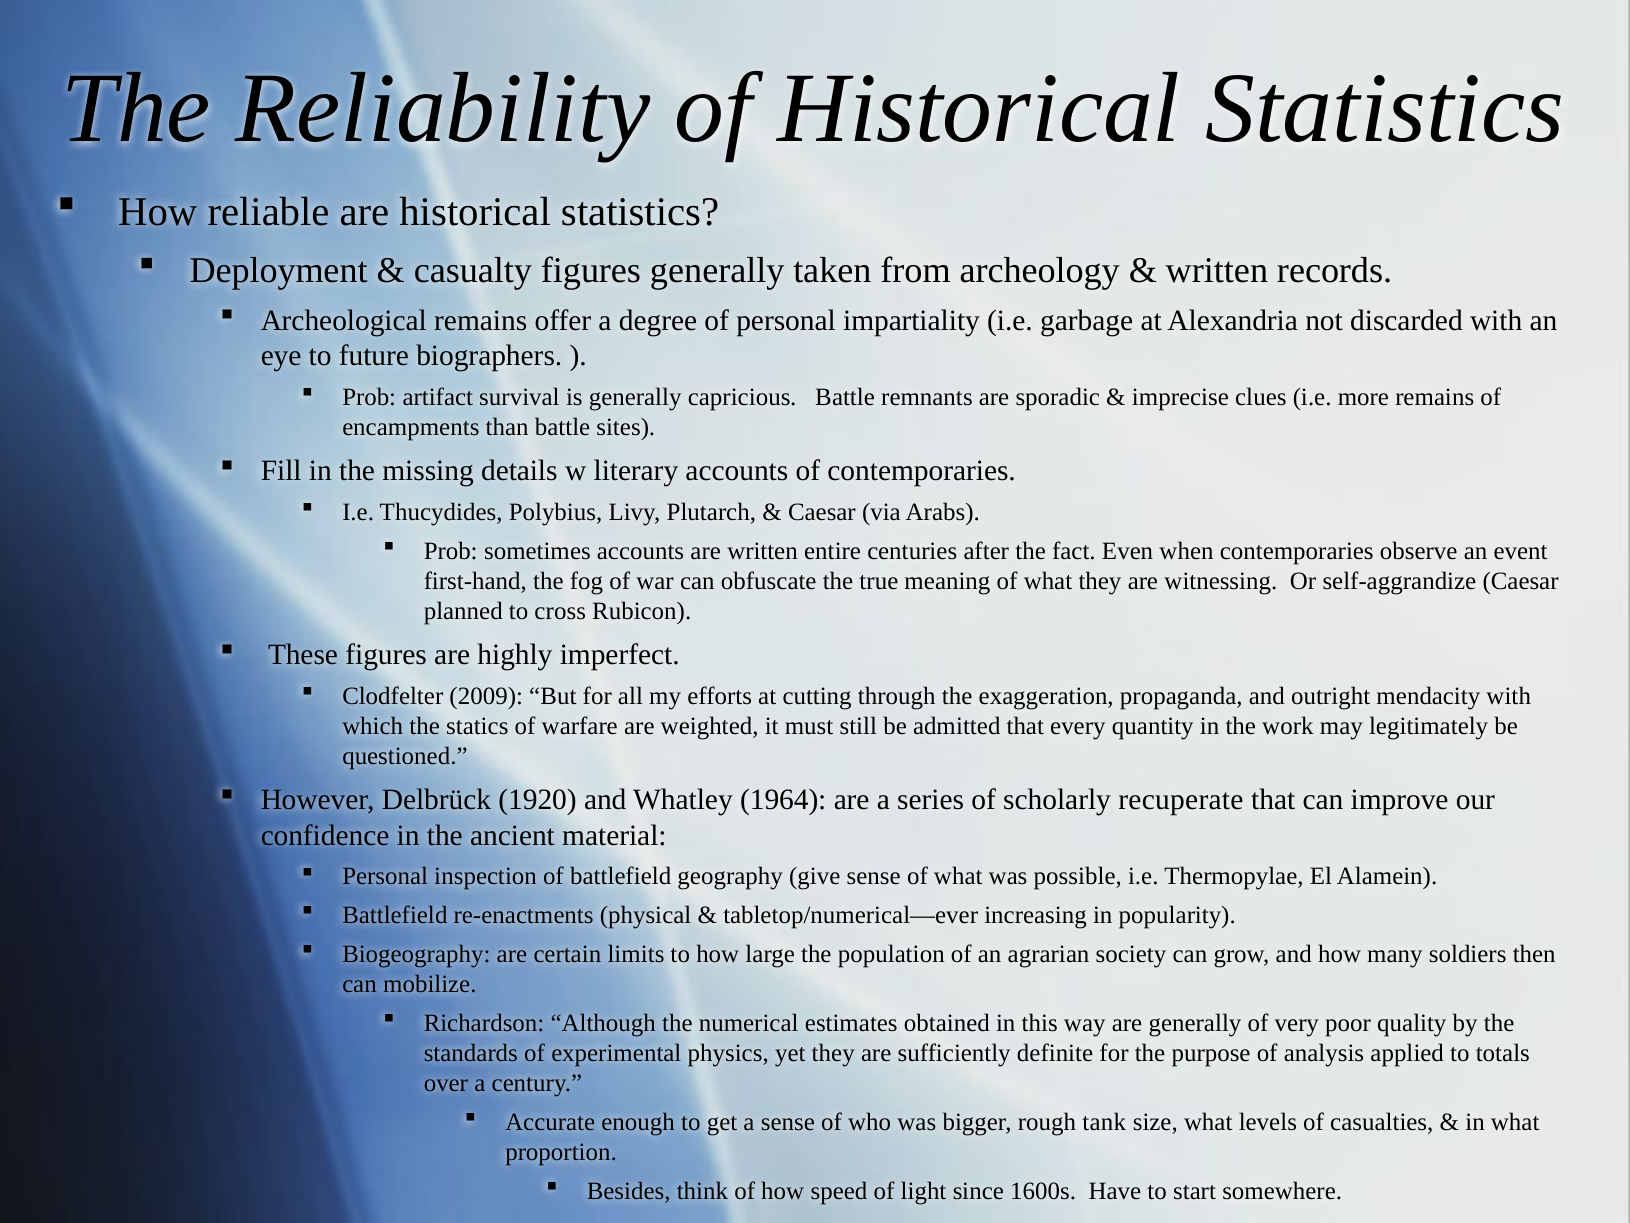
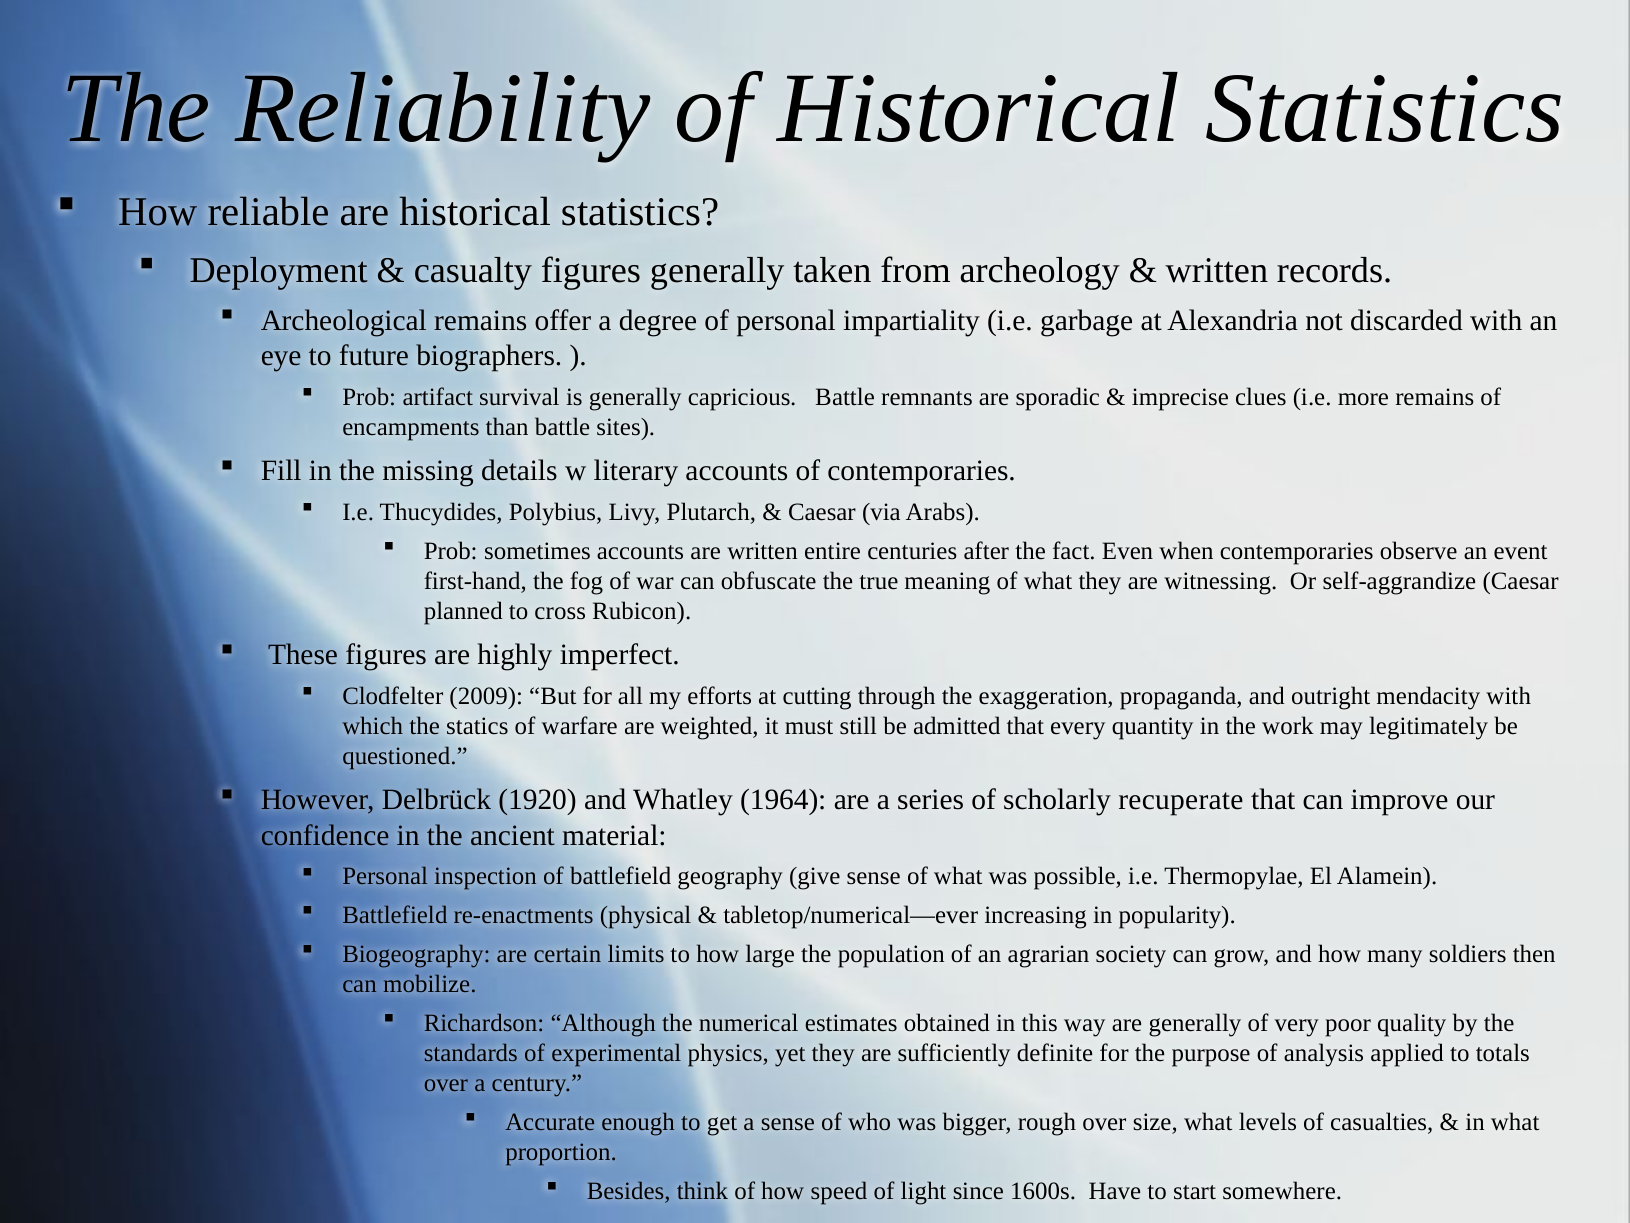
rough tank: tank -> over (1104, 1122)
